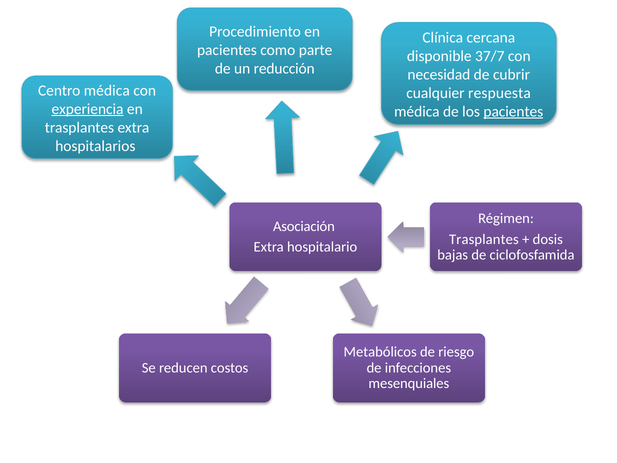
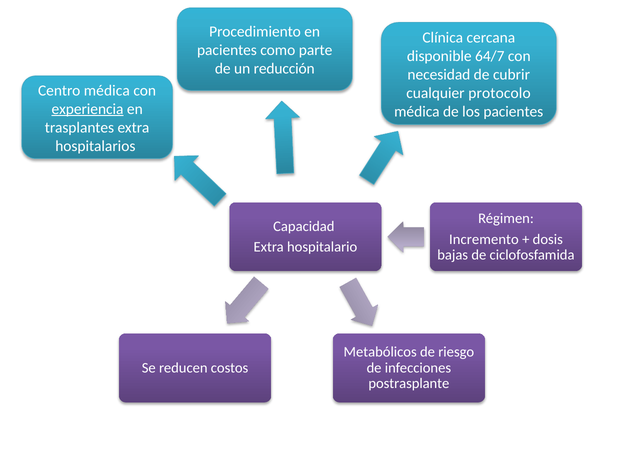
37/7: 37/7 -> 64/7 (490, 56)
respuesta: respuesta -> protocolo (499, 93)
pacientes underline: present -> none (513, 112)
Asociación: Asociación -> Capacidad (304, 226)
Trasplantes: Trasplantes -> Incremento (484, 239)
mesenquiales: mesenquiales -> postrasplante (409, 383)
